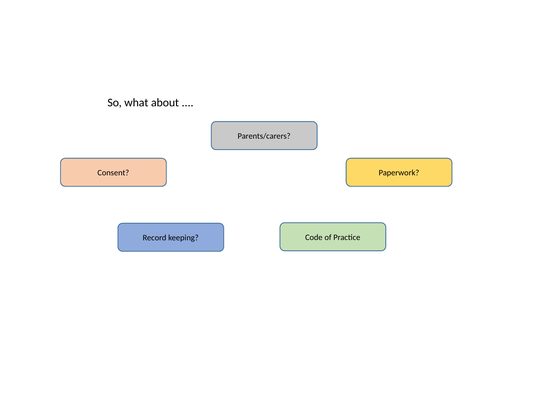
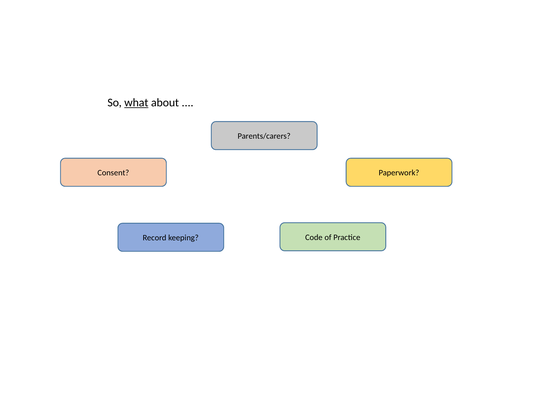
what underline: none -> present (136, 103)
